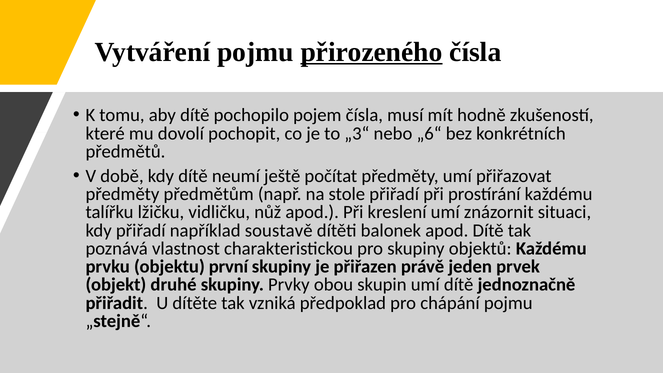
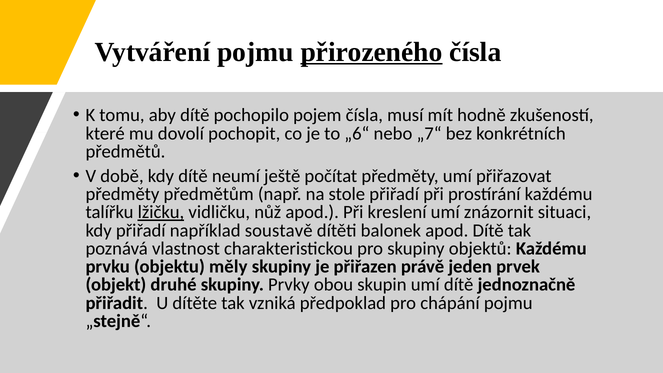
„3“: „3“ -> „6“ (357, 133)
„6“: „6“ -> „7“ (429, 133)
lžičku underline: none -> present (161, 212)
první: první -> měly (228, 267)
